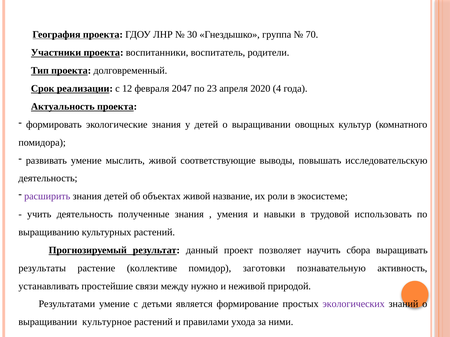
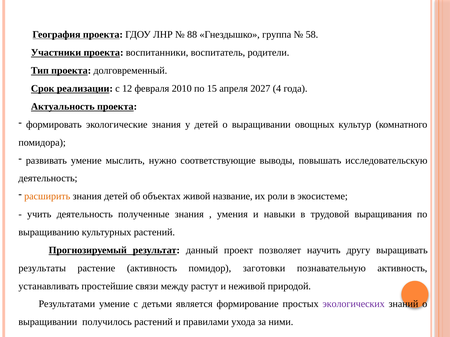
30: 30 -> 88 (192, 34)
70: 70 -> 58 (312, 34)
2047: 2047 -> 2010 (182, 89)
23: 23 -> 15 (212, 89)
2020: 2020 -> 2027 (260, 89)
мыслить живой: живой -> нужно (163, 161)
расширить colour: purple -> orange (47, 197)
использовать: использовать -> выращивания (383, 215)
сбора: сбора -> другу (358, 251)
растение коллективе: коллективе -> активность (152, 269)
нужно: нужно -> растут (205, 286)
культурное: культурное -> получилось (107, 322)
